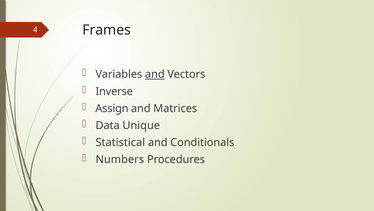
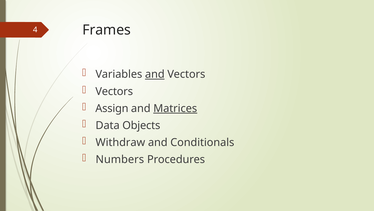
Inverse: Inverse -> Vectors (114, 91)
Matrices underline: none -> present (175, 108)
Unique: Unique -> Objects (141, 125)
Statistical: Statistical -> Withdraw (120, 142)
